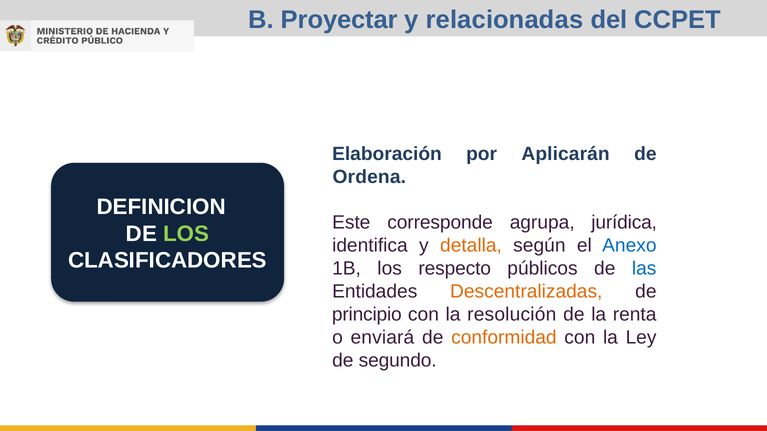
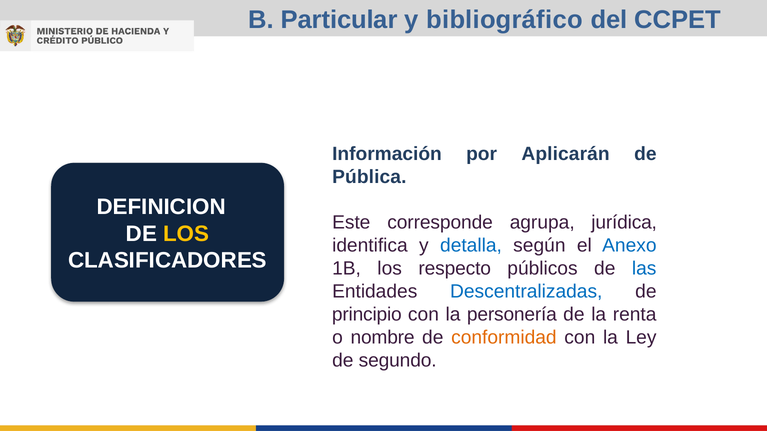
Proyectar: Proyectar -> Particular (339, 20)
relacionadas: relacionadas -> bibliográfico (504, 20)
Elaboración: Elaboración -> Información (387, 154)
Ordena: Ordena -> Pública (369, 177)
LOS colour: light green -> yellow (186, 234)
detalla colour: orange -> blue (471, 246)
Descentralizadas colour: orange -> blue (526, 292)
resolución: resolución -> personería (512, 315)
enviará: enviará -> nombre (383, 338)
